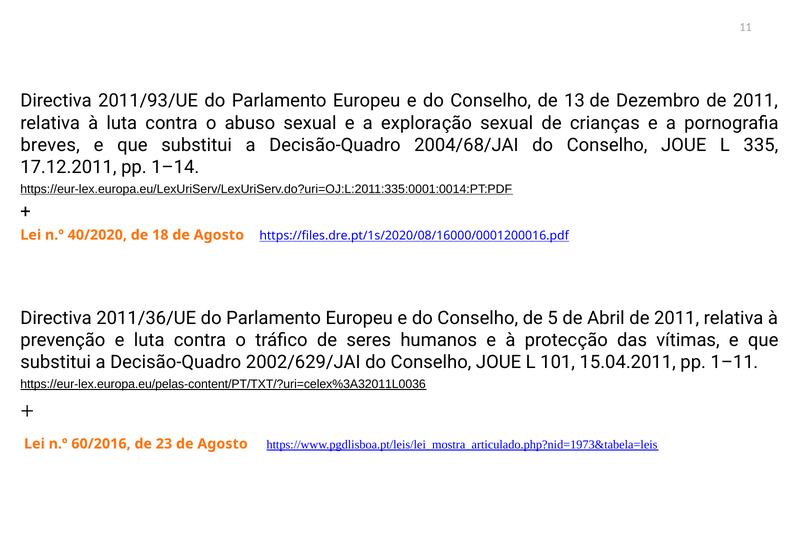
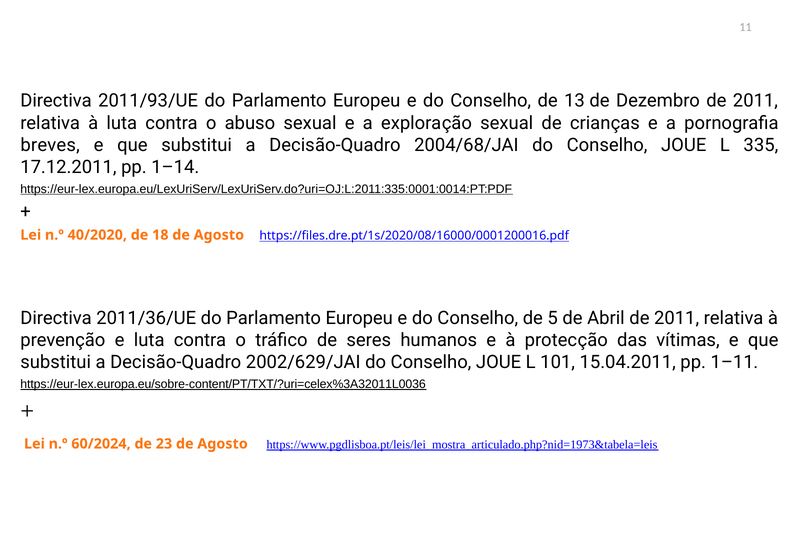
https://eur-lex.europa.eu/pelas-content/PT/TXT/?uri=celex%3A32011L0036: https://eur-lex.europa.eu/pelas-content/PT/TXT/?uri=celex%3A32011L0036 -> https://eur-lex.europa.eu/sobre-content/PT/TXT/?uri=celex%3A32011L0036 (223, 384)
60/2016: 60/2016 -> 60/2024 (101, 444)
